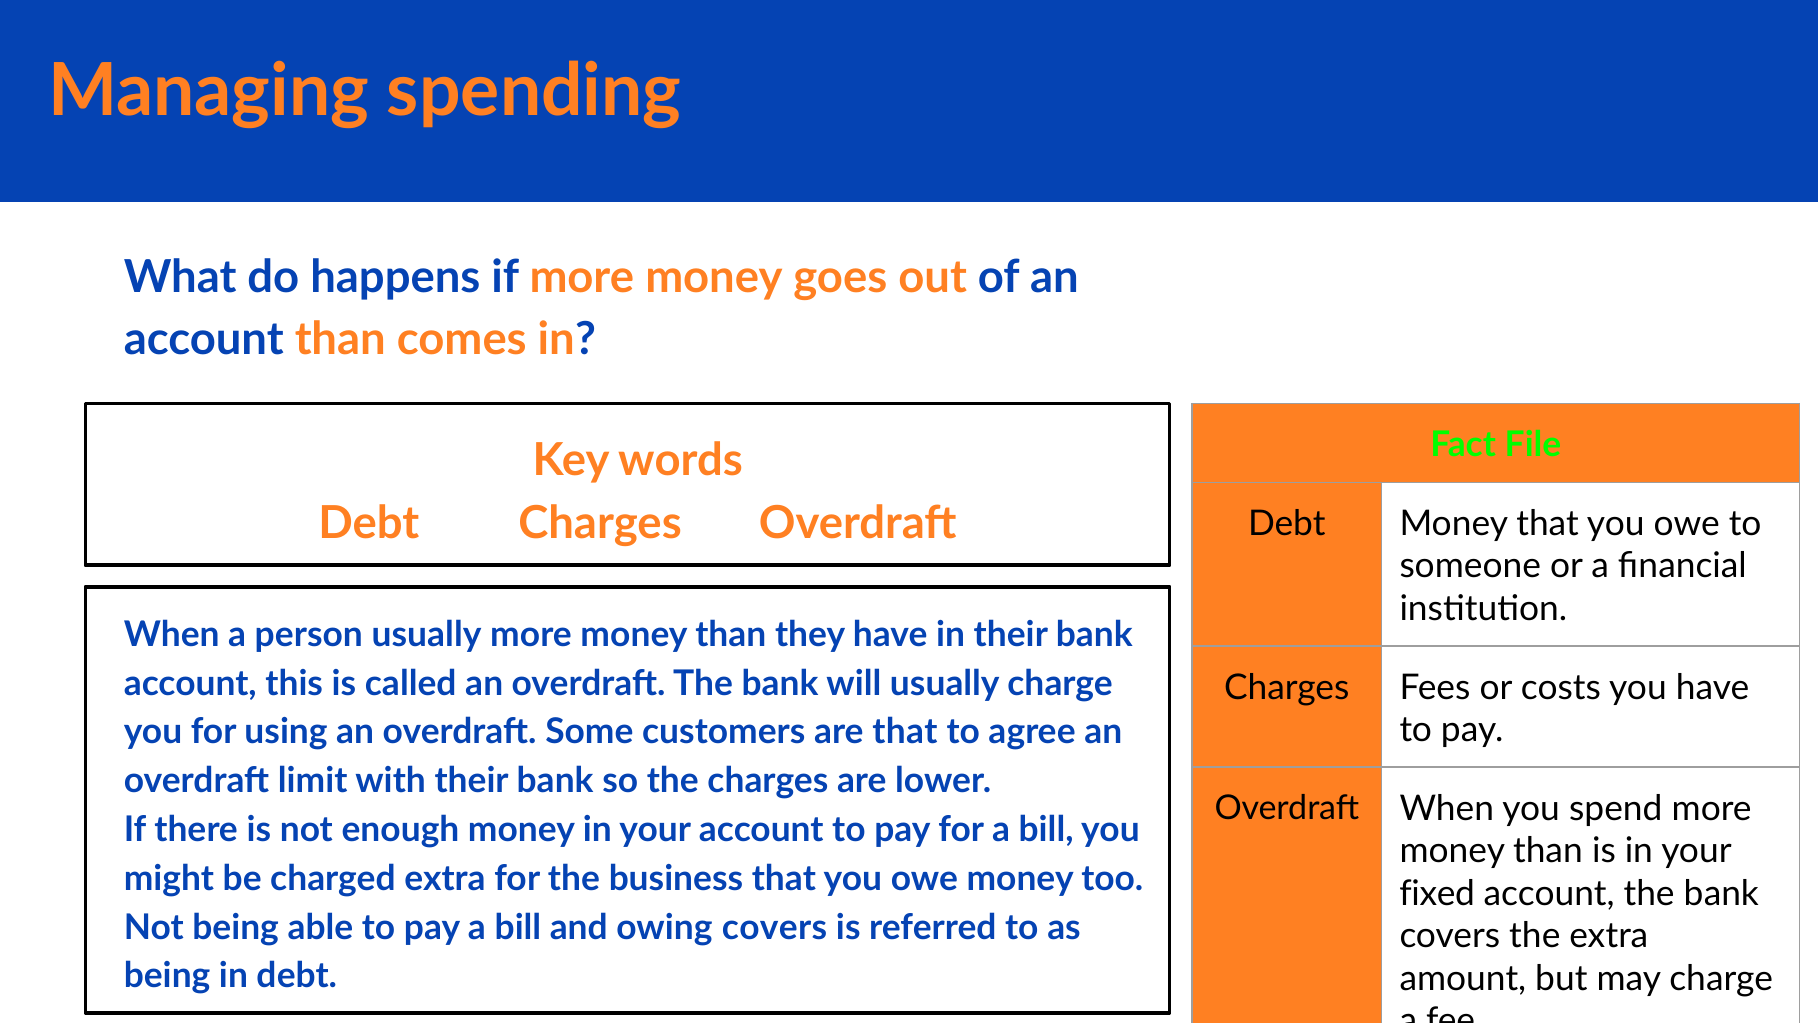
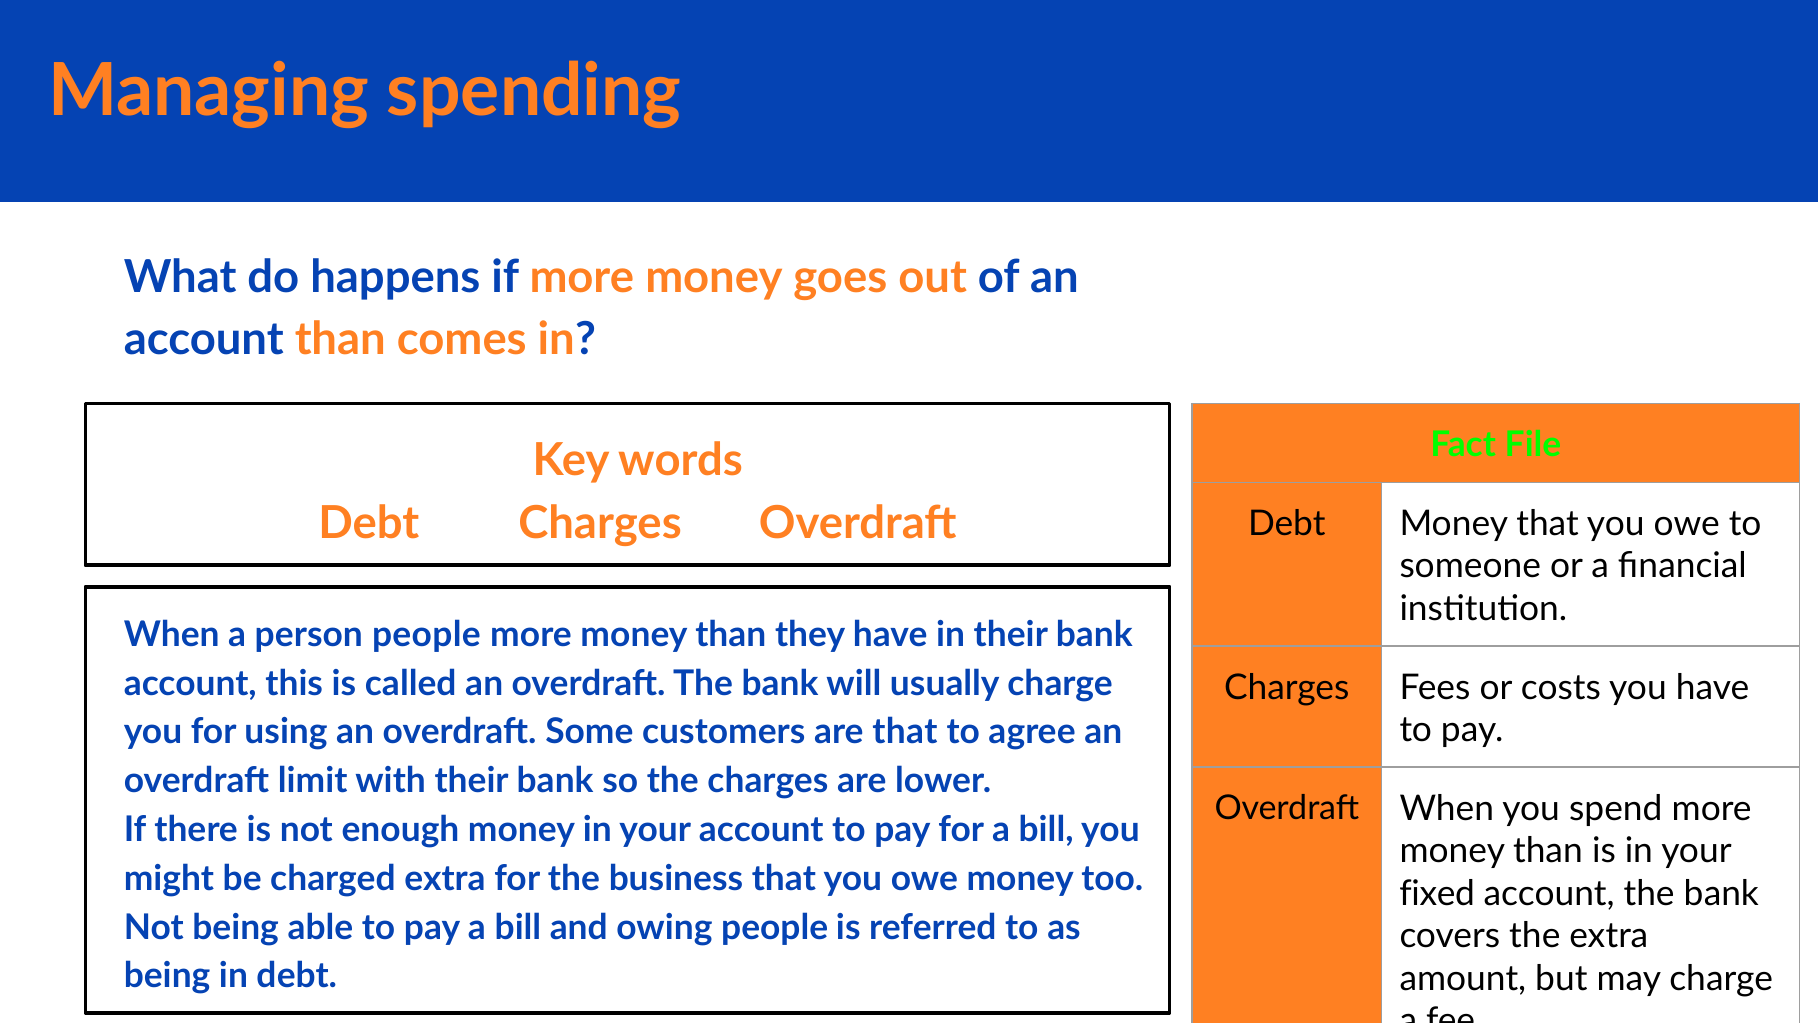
person usually: usually -> people (426, 635)
owing covers: covers -> people (775, 927)
